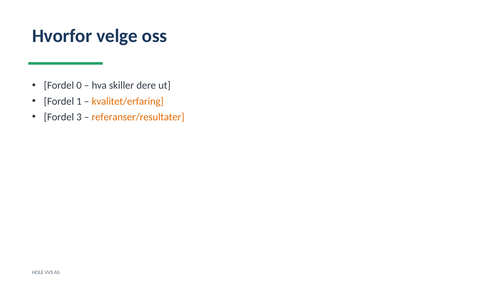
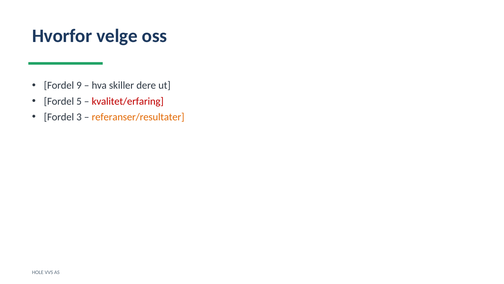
0: 0 -> 9 (79, 85)
1: 1 -> 5 (79, 101)
kvalitet/erfaring colour: orange -> red (128, 101)
